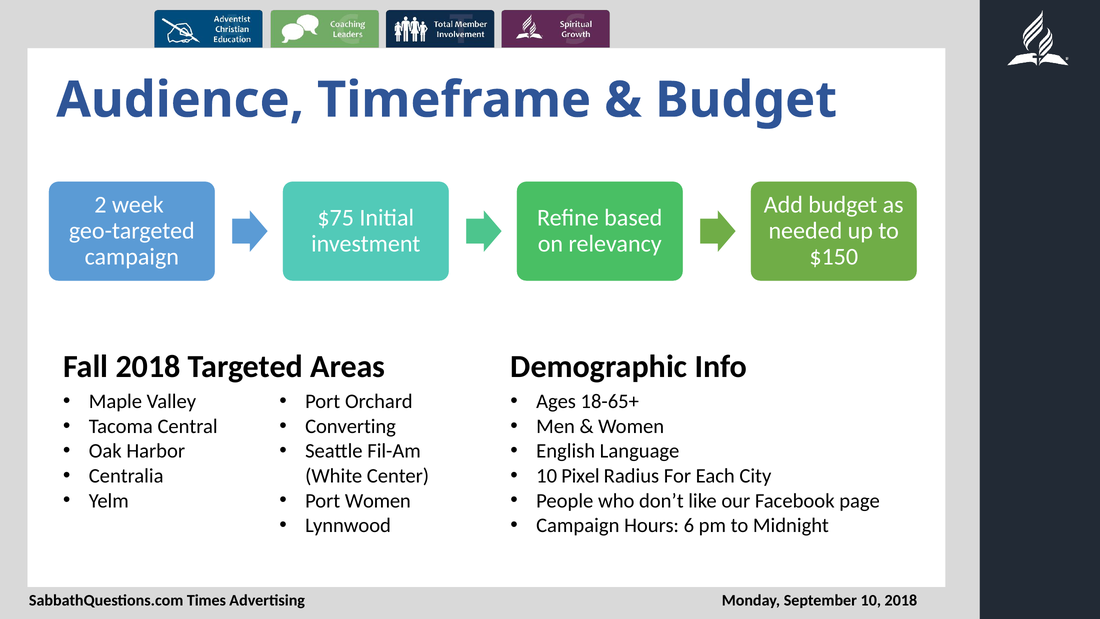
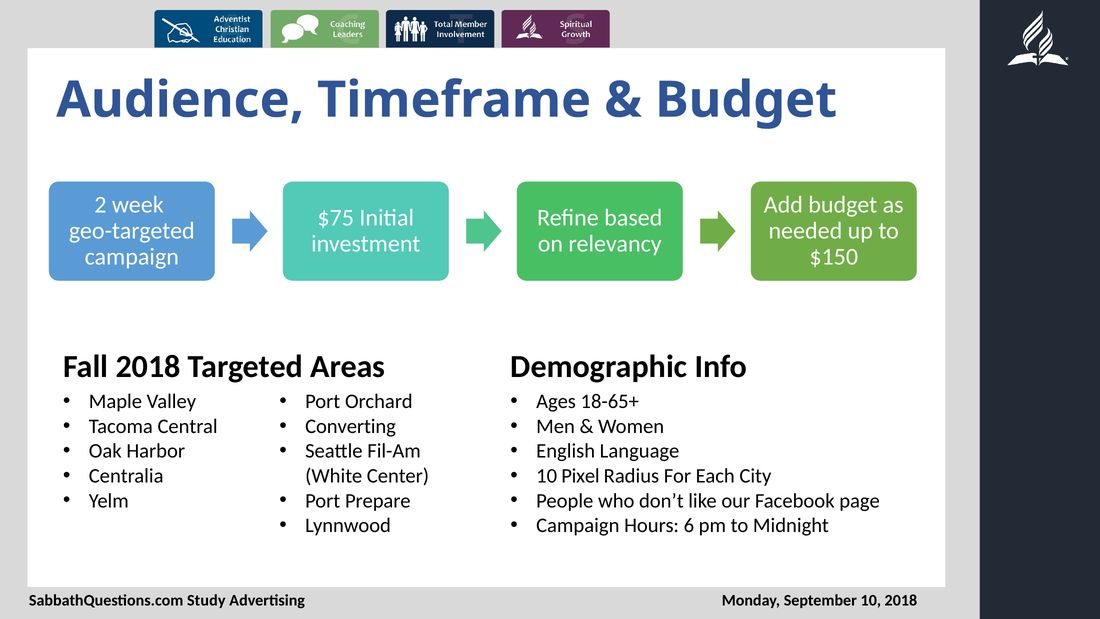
Port Women: Women -> Prepare (378, 500)
Times: Times -> Study (206, 600)
